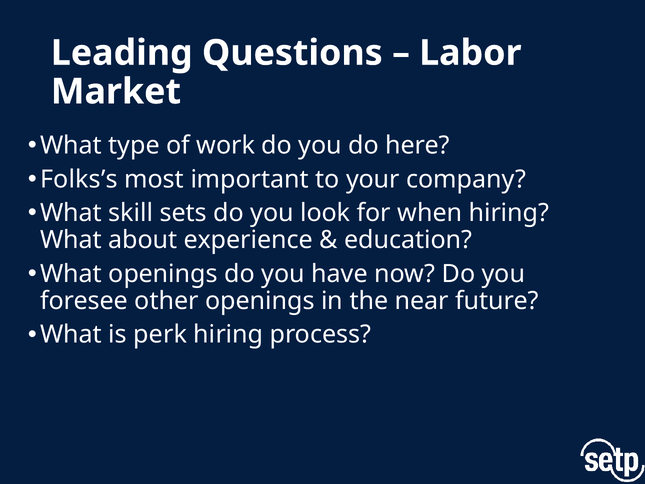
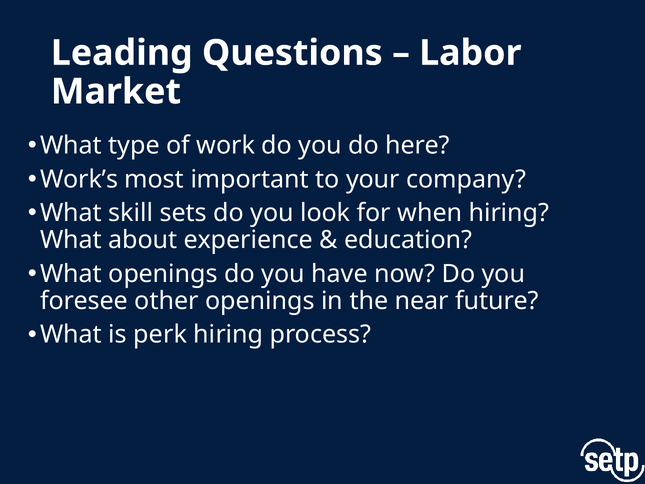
Folks’s: Folks’s -> Work’s (79, 179)
